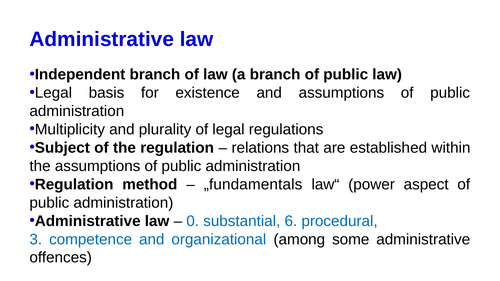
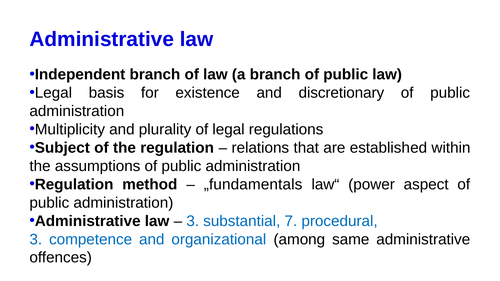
and assumptions: assumptions -> discretionary (341, 93)
0: 0 -> 3 (193, 221)
6: 6 -> 7 (291, 221)
some: some -> same (351, 240)
